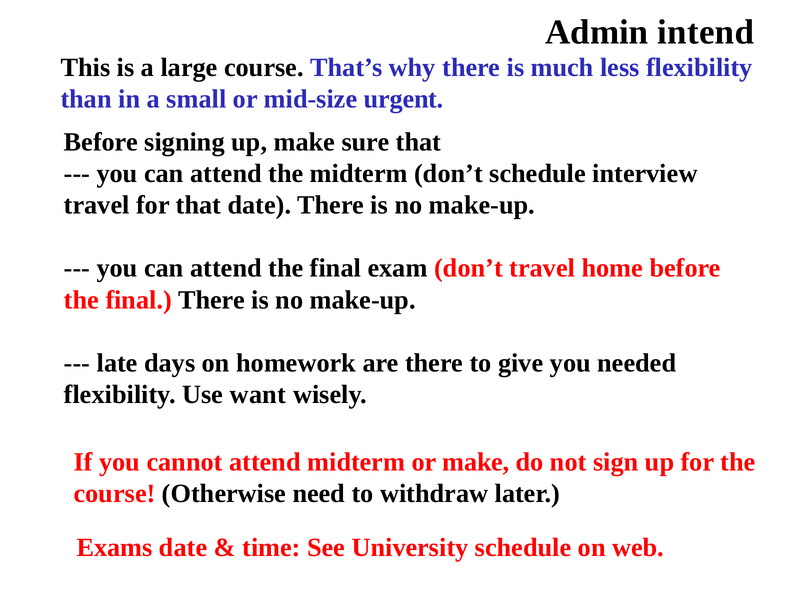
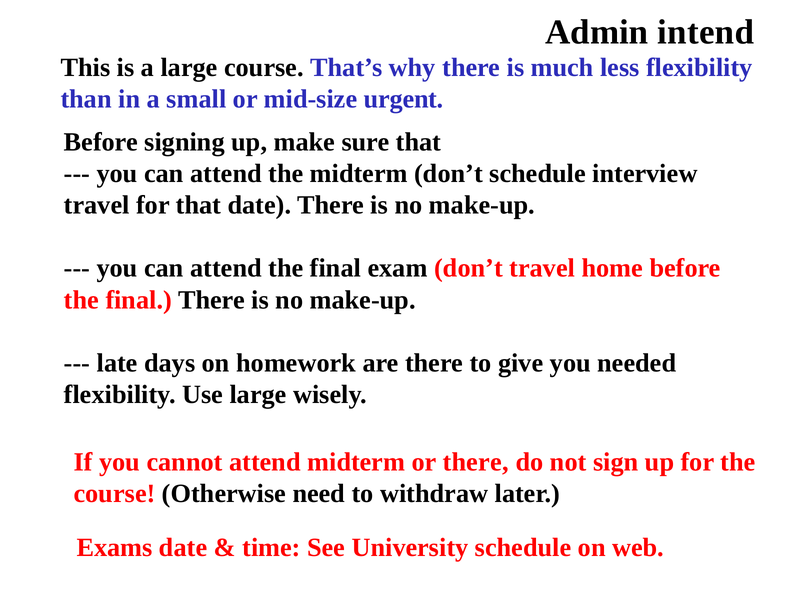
Use want: want -> large (258, 394)
or make: make -> there (476, 462)
